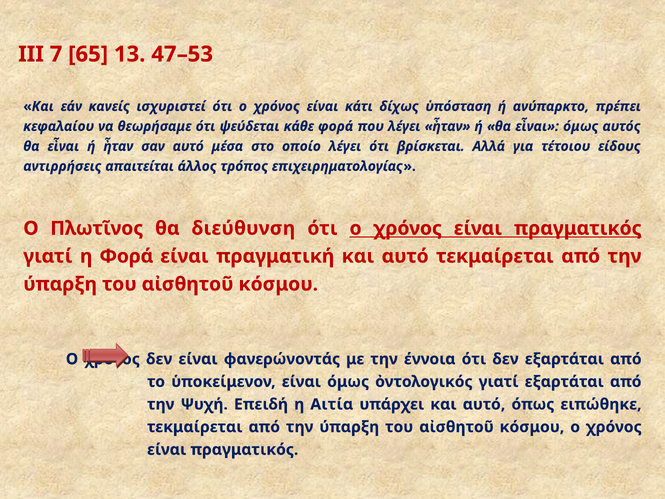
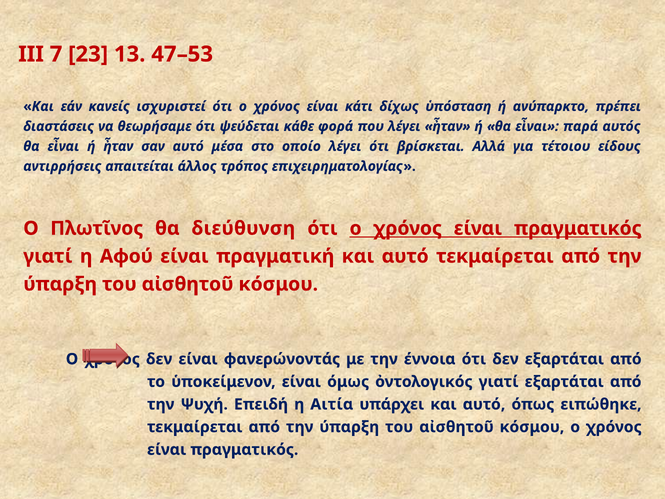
65: 65 -> 23 (88, 54)
κεφαλαίου: κεφαλαίου -> διαστάσεις (59, 126)
εἶναι όμως: όμως -> παρά (581, 126)
η Φορά: Φορά -> Αφού (126, 256)
